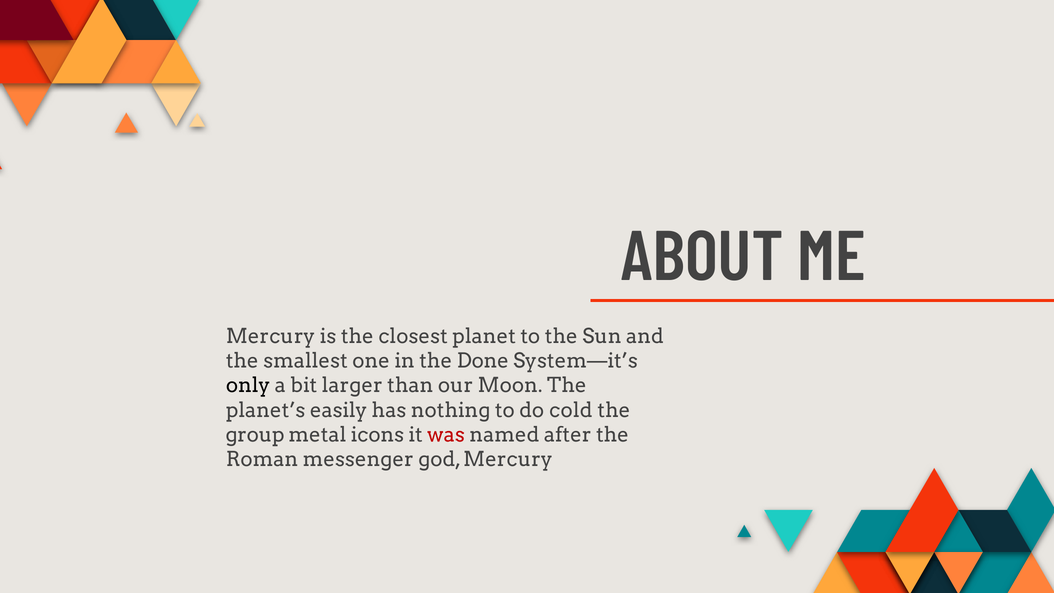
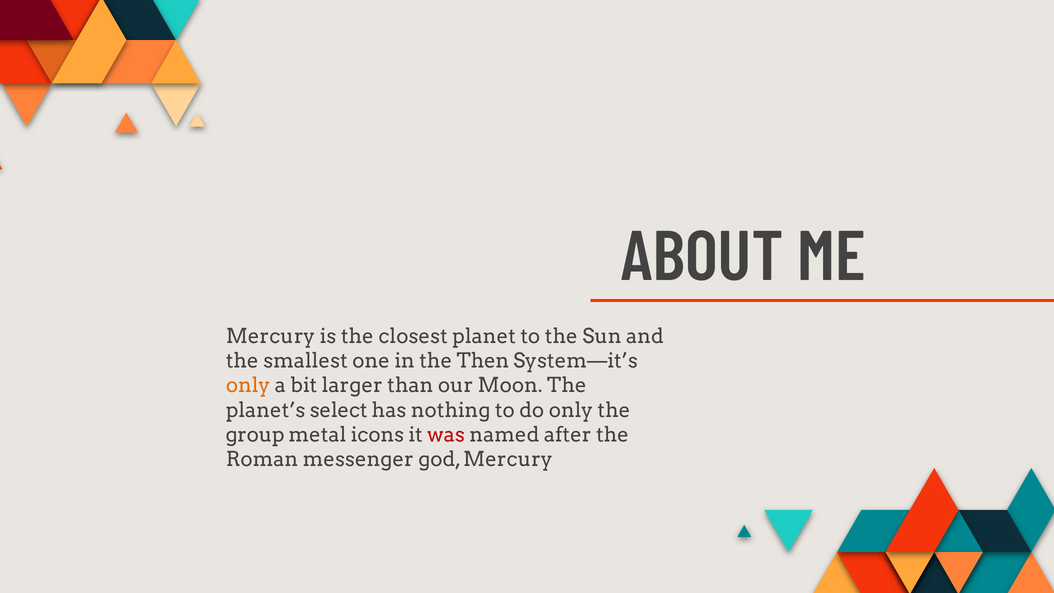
Done: Done -> Then (483, 361)
only colour: black -> orange (248, 386)
easily: easily -> select (339, 410)
do cold: cold -> only (571, 410)
